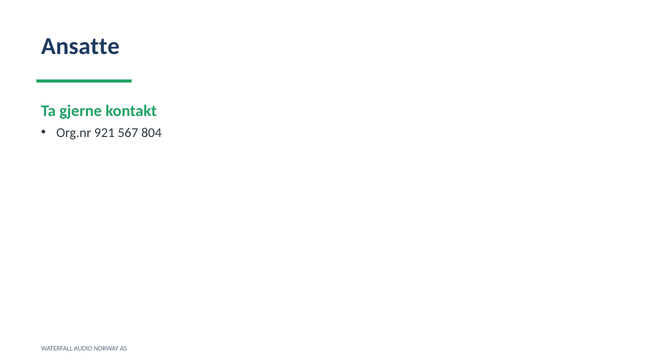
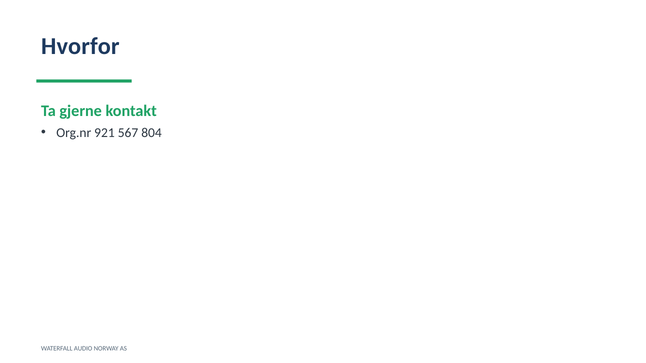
Ansatte: Ansatte -> Hvorfor (80, 46)
